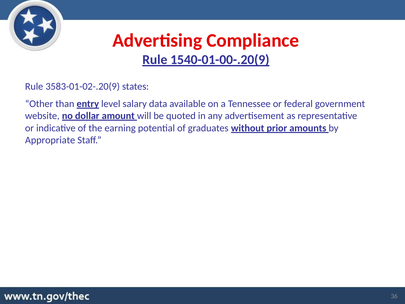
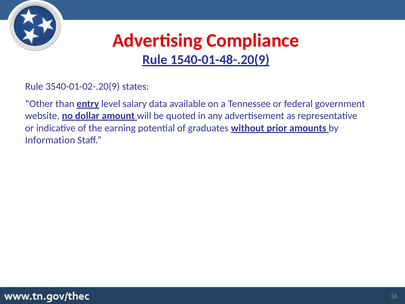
1540-01-00-.20(9: 1540-01-00-.20(9 -> 1540-01-48-.20(9 (220, 60)
3583-01-02-.20(9: 3583-01-02-.20(9 -> 3540-01-02-.20(9 (83, 86)
Appropriate: Appropriate -> Information (50, 140)
